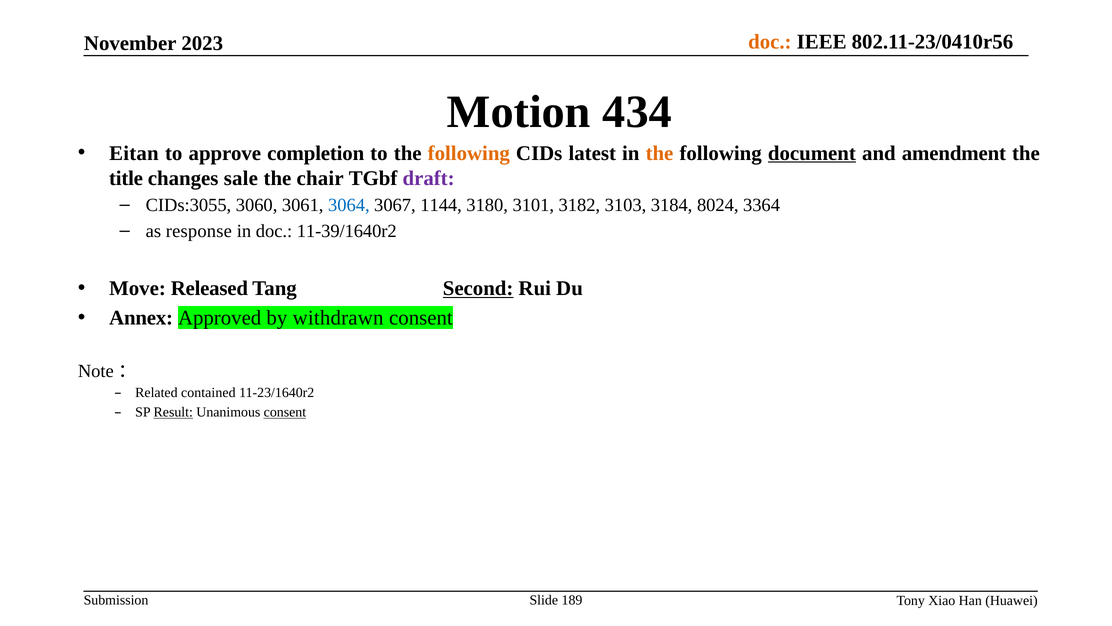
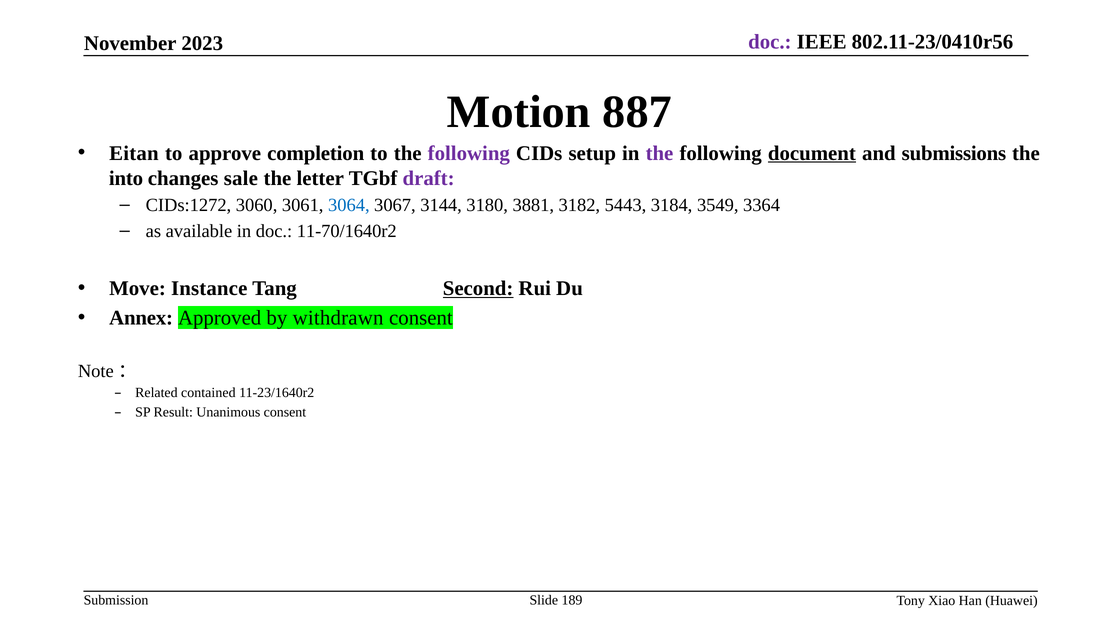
doc colour: orange -> purple (770, 42)
434: 434 -> 887 (637, 112)
following colour: orange -> purple (469, 153)
latest: latest -> setup (592, 153)
the colour: orange -> purple (659, 153)
amendment: amendment -> submissions (954, 153)
title: title -> into (126, 178)
chair: chair -> letter (320, 178)
CIDs:3055: CIDs:3055 -> CIDs:1272 (188, 205)
1144: 1144 -> 3144 (441, 205)
3101: 3101 -> 3881 (533, 205)
3103: 3103 -> 5443 (626, 205)
8024: 8024 -> 3549 (718, 205)
response: response -> available (199, 231)
11-39/1640r2: 11-39/1640r2 -> 11-70/1640r2 (347, 231)
Released: Released -> Instance (209, 288)
Result underline: present -> none (173, 412)
consent underline: present -> none (285, 412)
